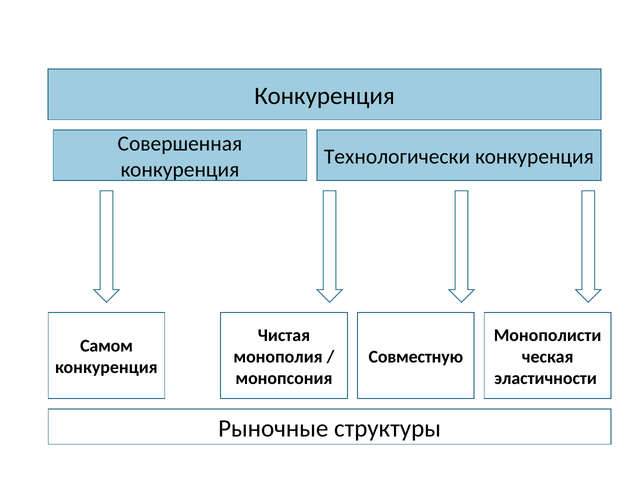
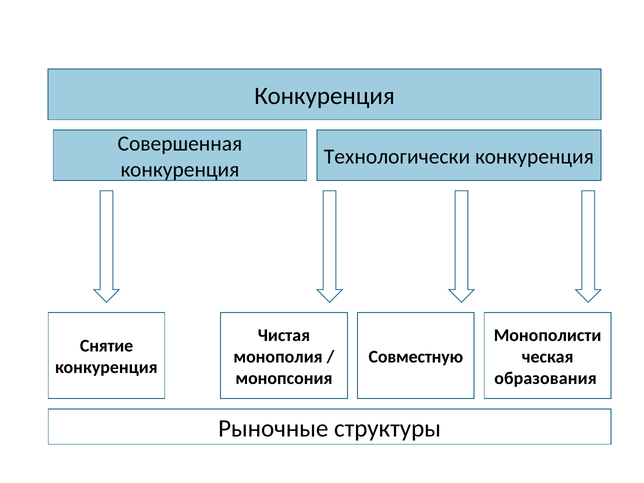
Самом: Самом -> Снятие (107, 346)
эластичности: эластичности -> образования (545, 378)
